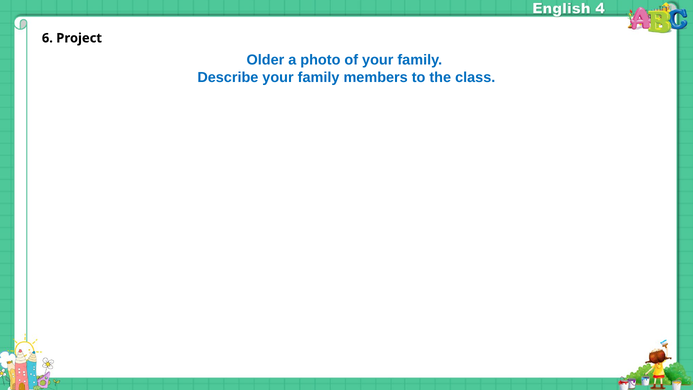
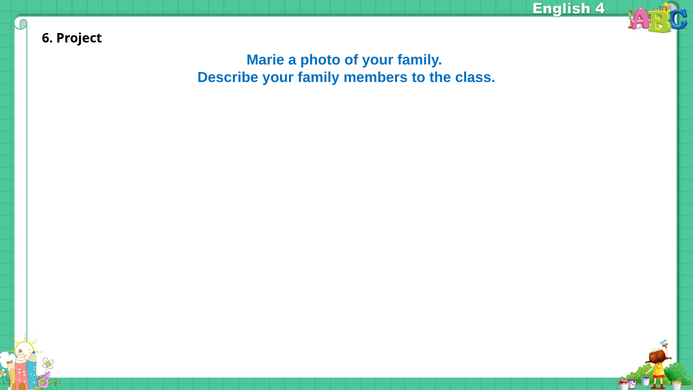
Older: Older -> Marie (265, 60)
